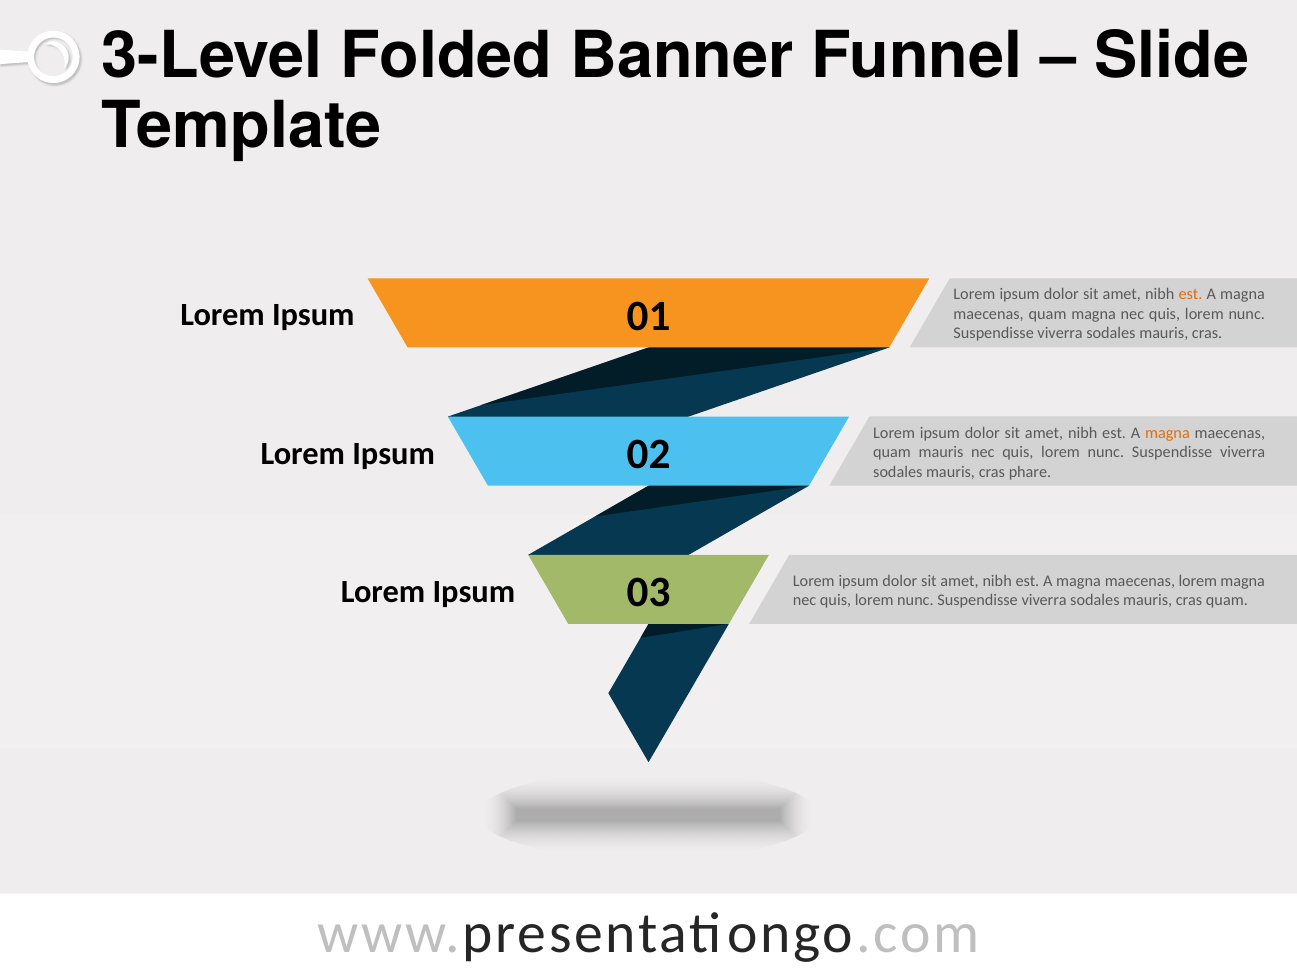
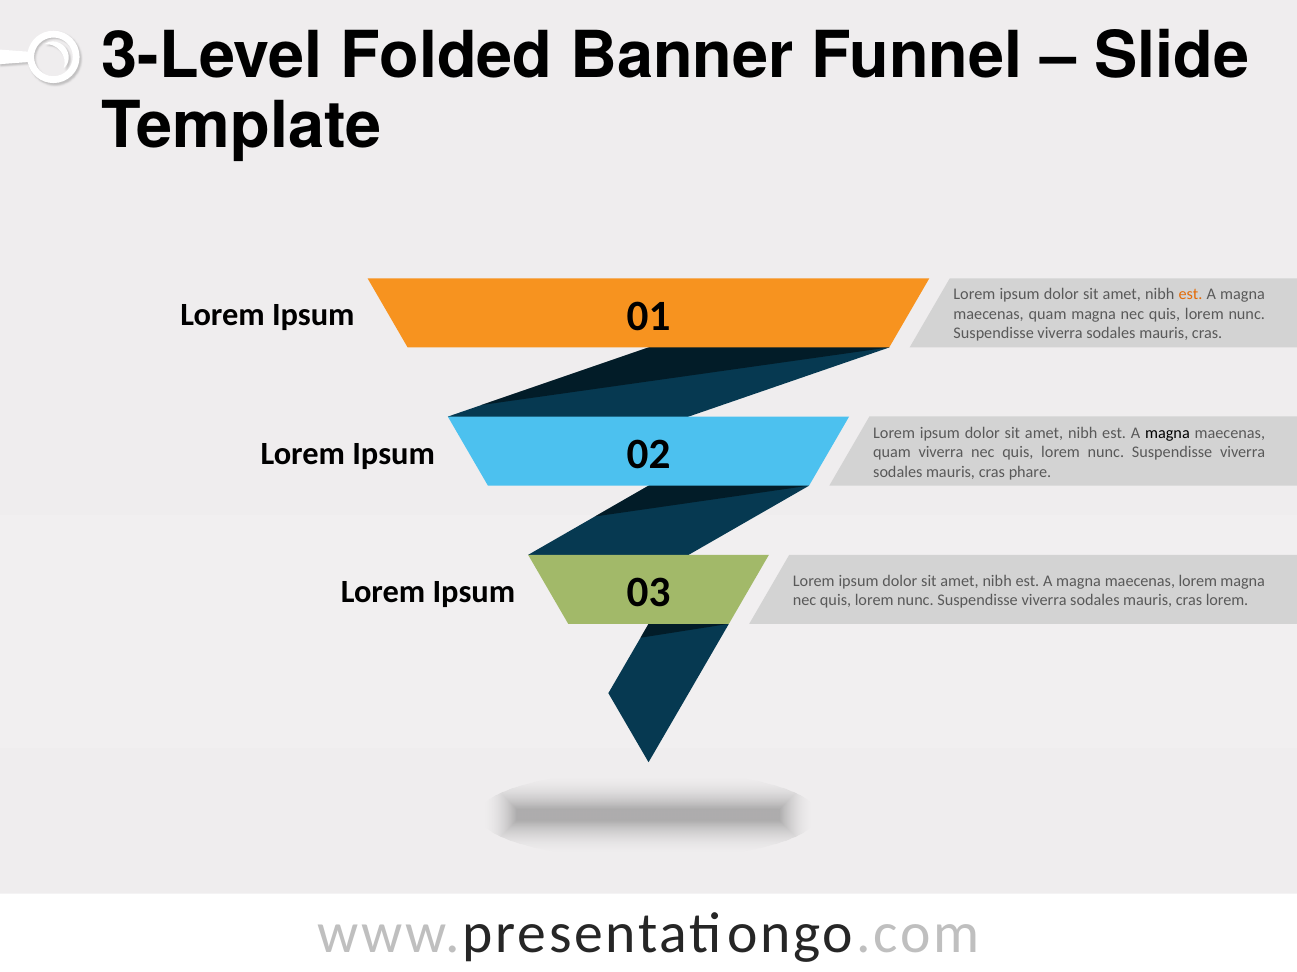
magna colour: orange -> black (1167, 433)
quam mauris: mauris -> viverra (941, 453)
quam: quam -> lorem (1227, 601)
